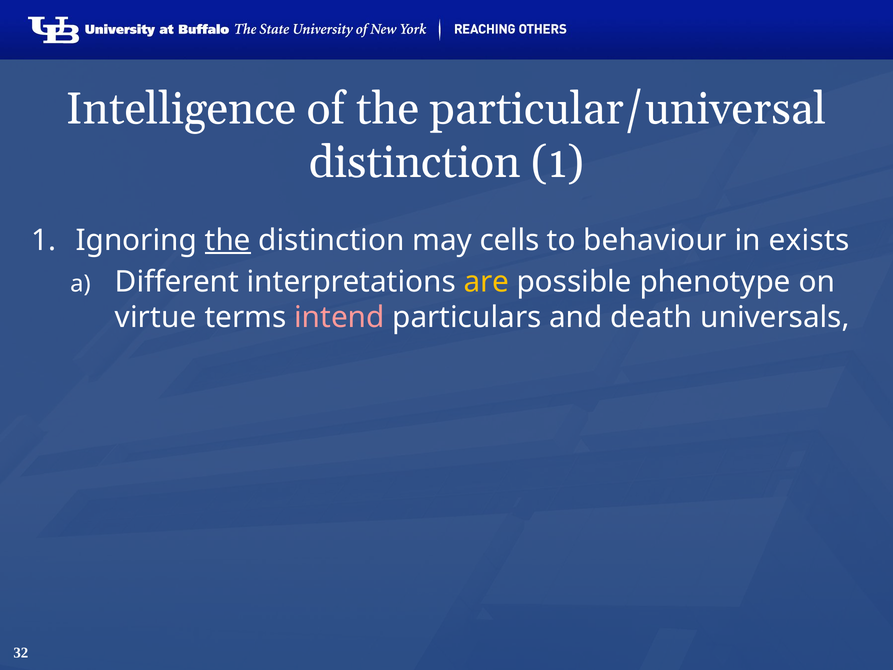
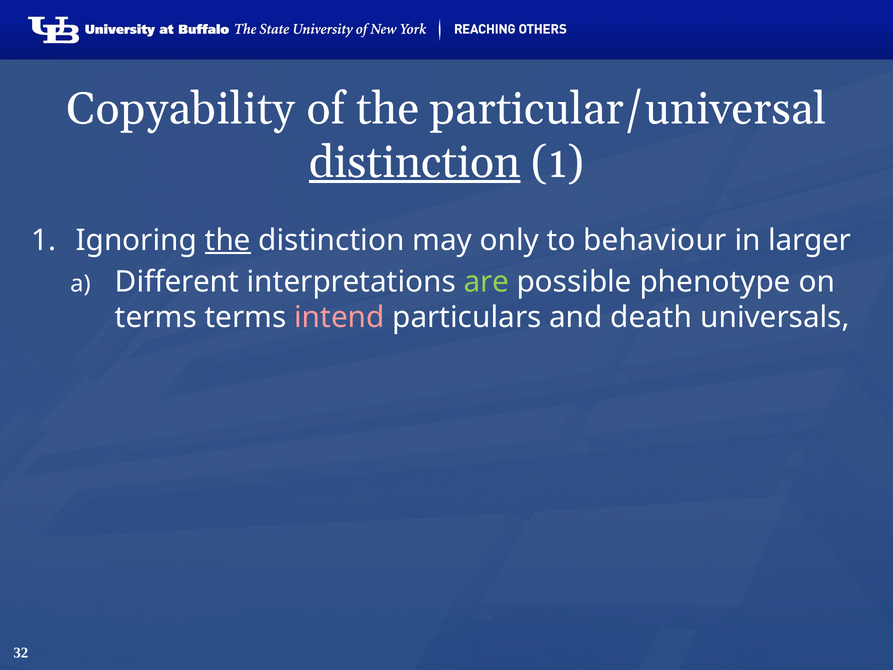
Intelligence: Intelligence -> Copyability (181, 109)
distinction underline: none -> present (415, 162)
cells: cells -> only (509, 240)
exists: exists -> larger (810, 240)
are colour: yellow -> light green (486, 282)
virtue: virtue -> terms (156, 318)
